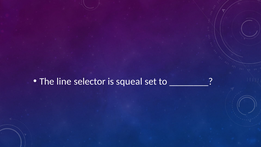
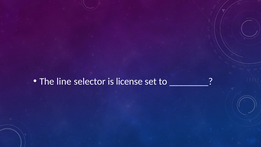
squeal: squeal -> license (129, 81)
